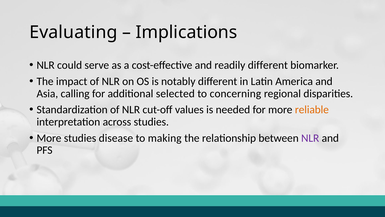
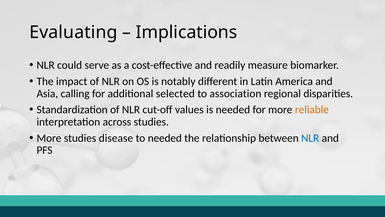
readily different: different -> measure (268, 65)
concerning: concerning -> association (235, 93)
to making: making -> needed (165, 138)
NLR colour: purple -> blue (310, 138)
